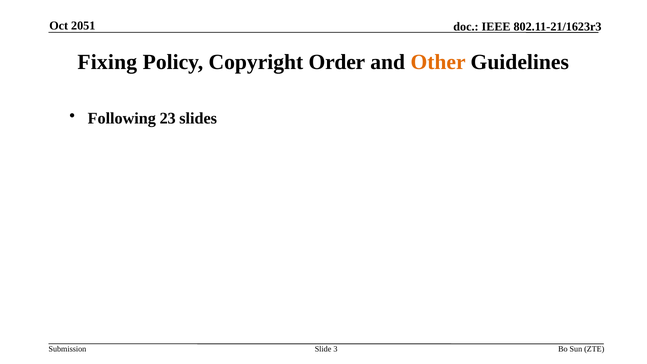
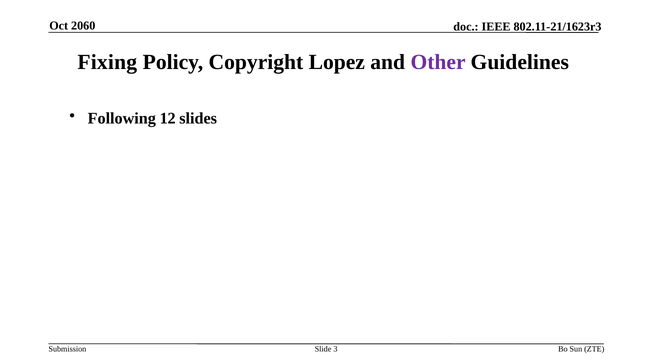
2051: 2051 -> 2060 (83, 26)
Order: Order -> Lopez (337, 62)
Other colour: orange -> purple (438, 62)
23: 23 -> 12 (168, 118)
